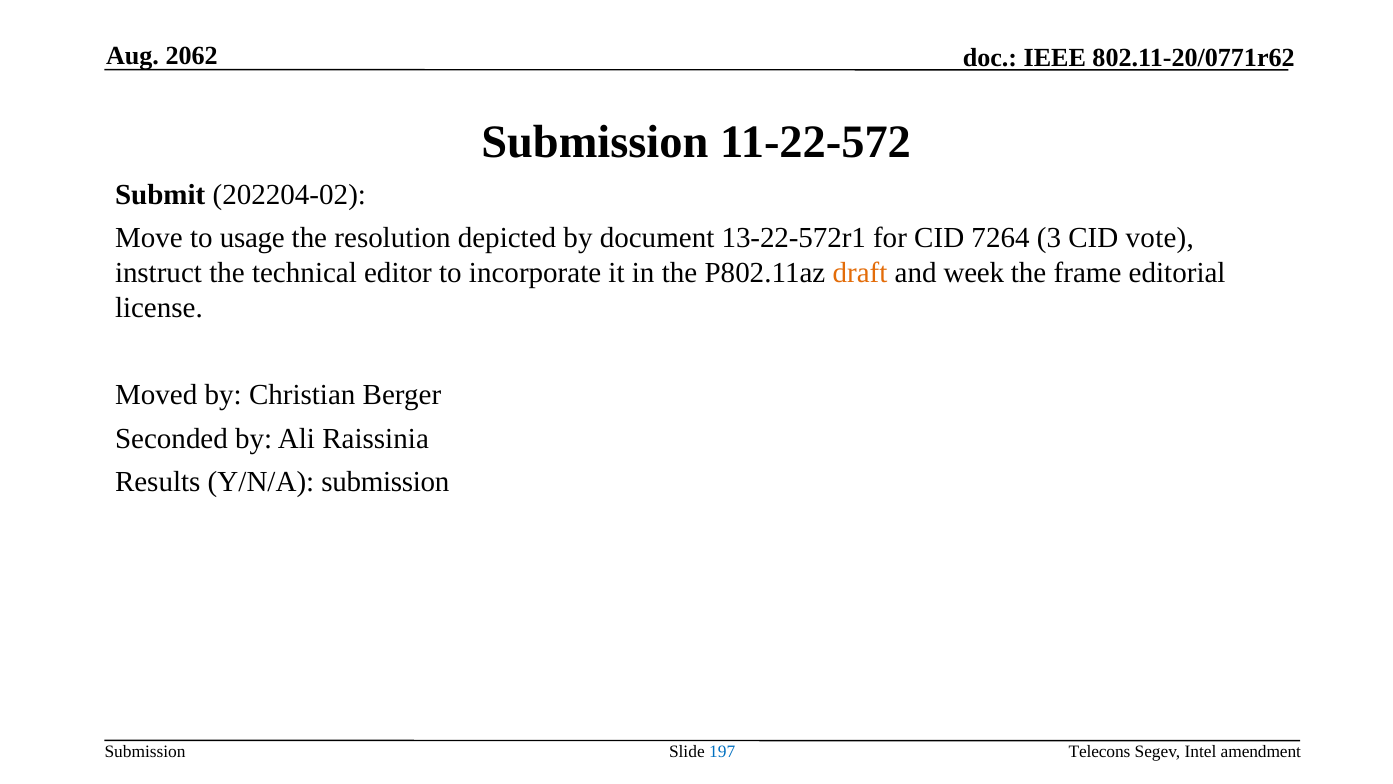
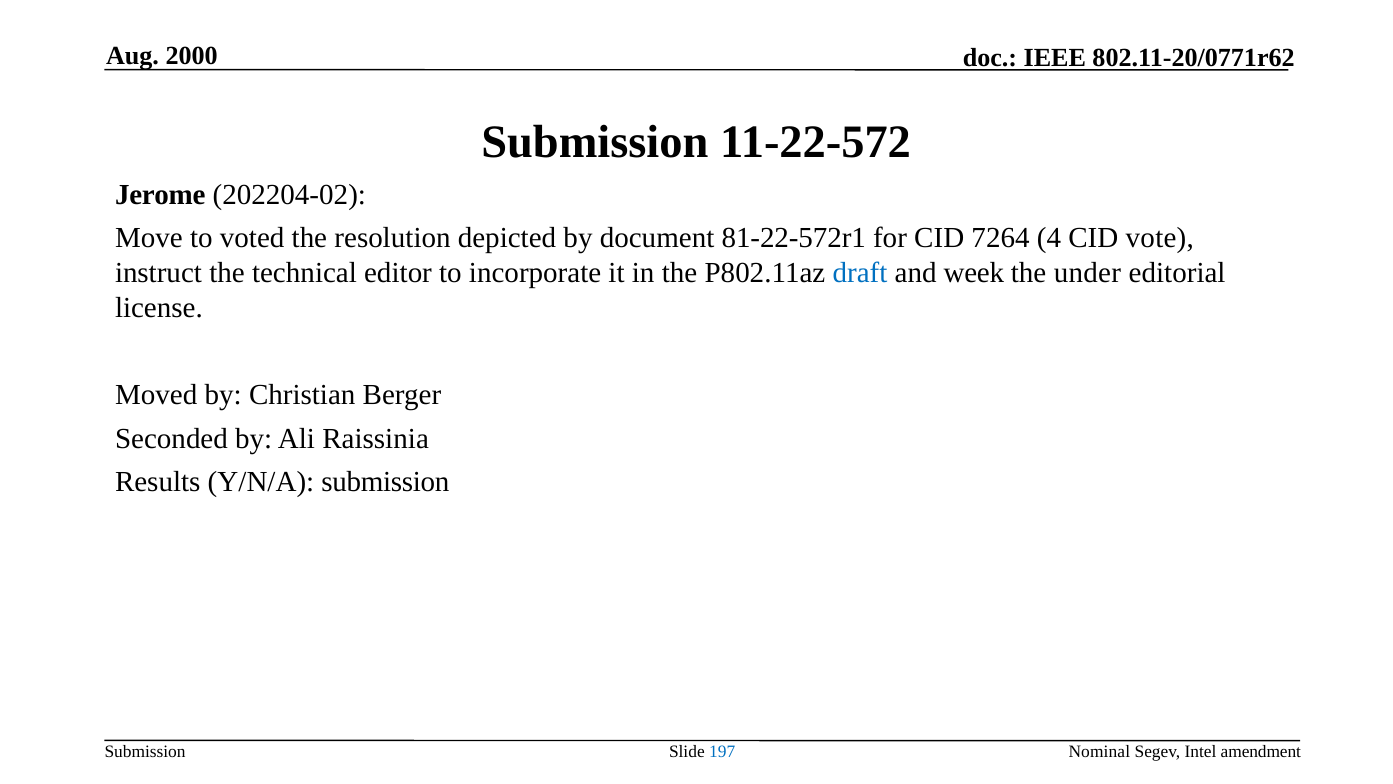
2062: 2062 -> 2000 (192, 55)
Submit: Submit -> Jerome (160, 194)
usage: usage -> voted (252, 238)
13-22-572r1: 13-22-572r1 -> 81-22-572r1 (794, 238)
3: 3 -> 4 (1049, 238)
draft colour: orange -> blue (860, 273)
frame: frame -> under (1087, 273)
Telecons: Telecons -> Nominal (1099, 751)
